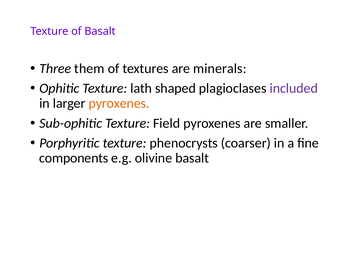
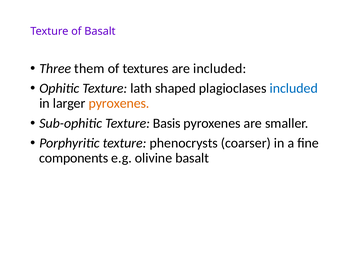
are minerals: minerals -> included (220, 69)
included colour: purple -> blue (294, 89)
Field: Field -> Basis (167, 124)
